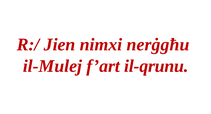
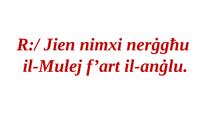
il-qrunu: il-qrunu -> il-anġlu (156, 66)
